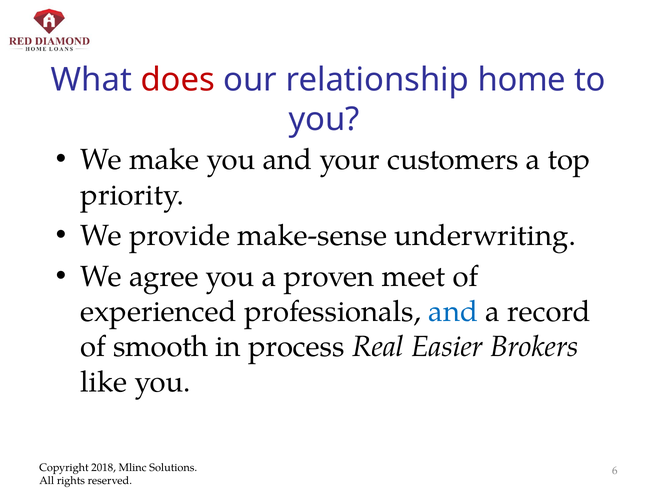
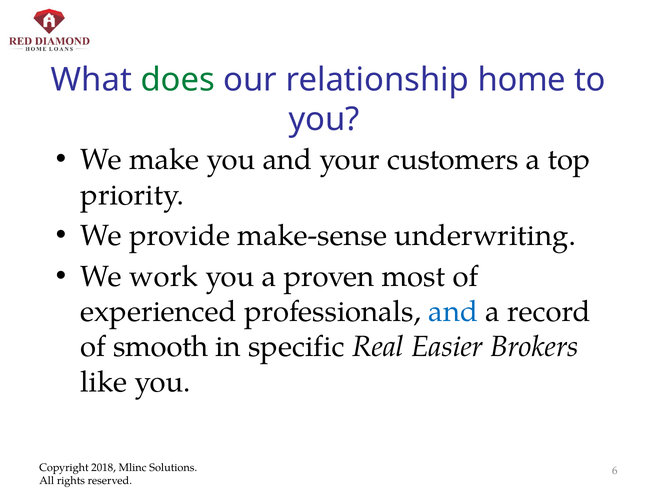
does colour: red -> green (178, 80)
agree: agree -> work (164, 277)
meet: meet -> most (414, 277)
process: process -> specific (296, 347)
